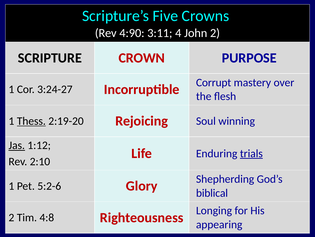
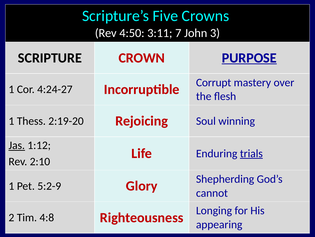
4:90: 4:90 -> 4:50 (132, 33)
4: 4 -> 7 (178, 33)
John 2: 2 -> 3 (215, 33)
PURPOSE underline: none -> present (249, 58)
3:24-27: 3:24-27 -> 4:24-27 (55, 89)
Thess underline: present -> none (31, 121)
5:2-6: 5:2-6 -> 5:2-9 (49, 185)
biblical: biblical -> cannot (212, 192)
